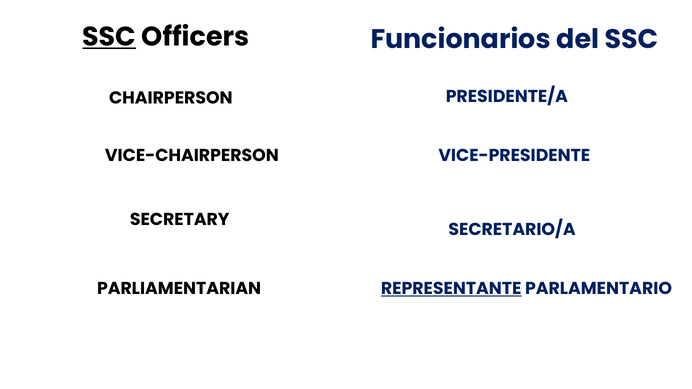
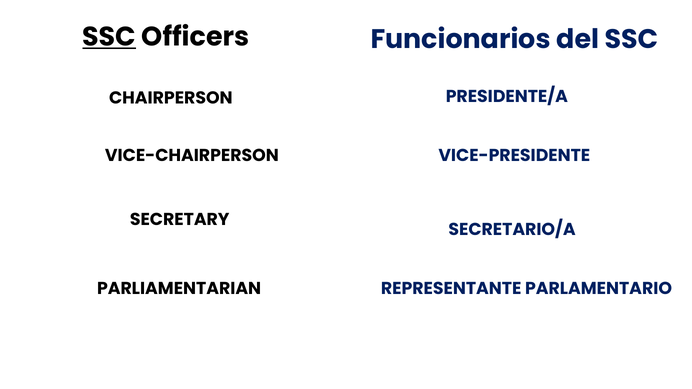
REPRESENTANTE underline: present -> none (451, 289)
